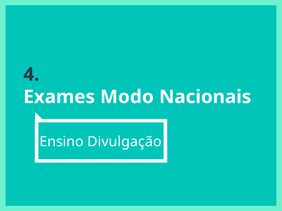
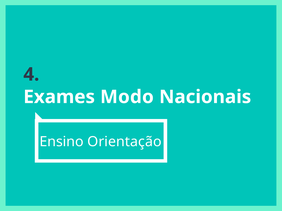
Divulgação: Divulgação -> Orientação (124, 142)
